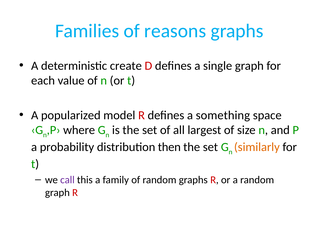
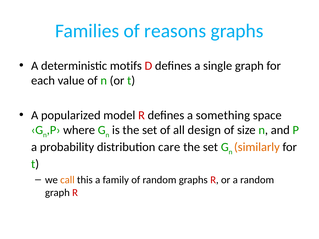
create: create -> motifs (126, 66)
largest: largest -> design (204, 130)
then: then -> care (169, 147)
call colour: purple -> orange (67, 180)
